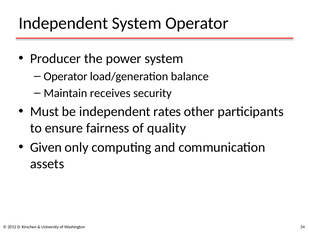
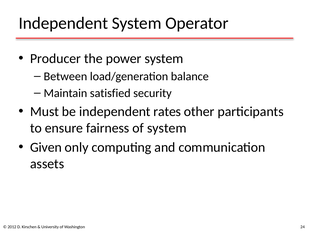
Operator: Operator -> Between (65, 76)
receives: receives -> satisfied (110, 93)
of quality: quality -> system (167, 128)
